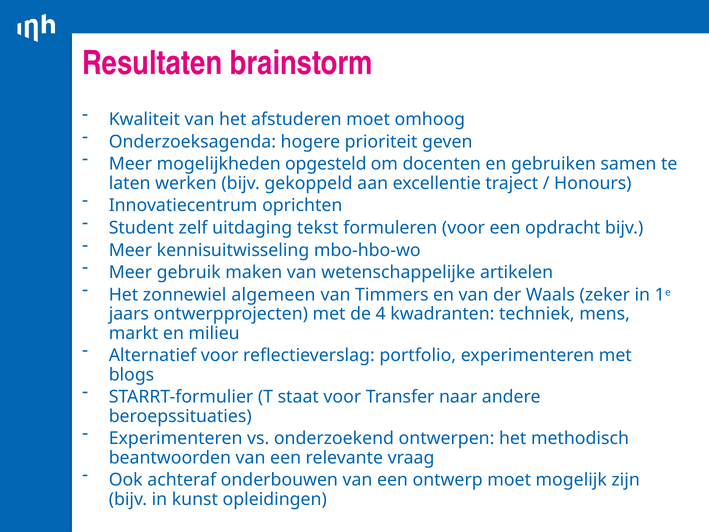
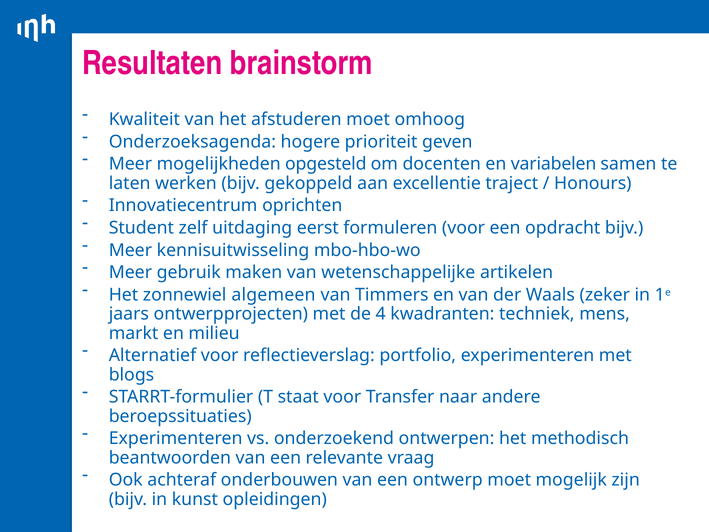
gebruiken: gebruiken -> variabelen (554, 164)
tekst: tekst -> eerst (318, 228)
